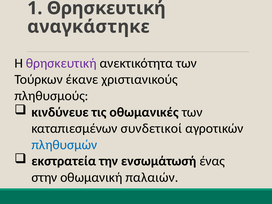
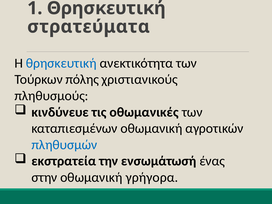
αναγκάστηκε: αναγκάστηκε -> στρατεύματα (88, 27)
θρησκευτική colour: purple -> blue (61, 63)
έκανε: έκανε -> πόλης (82, 79)
καταπιεσμένων συνδετικοί: συνδετικοί -> οθωμανική (151, 128)
παλαιών: παλαιών -> γρήγορα (152, 177)
